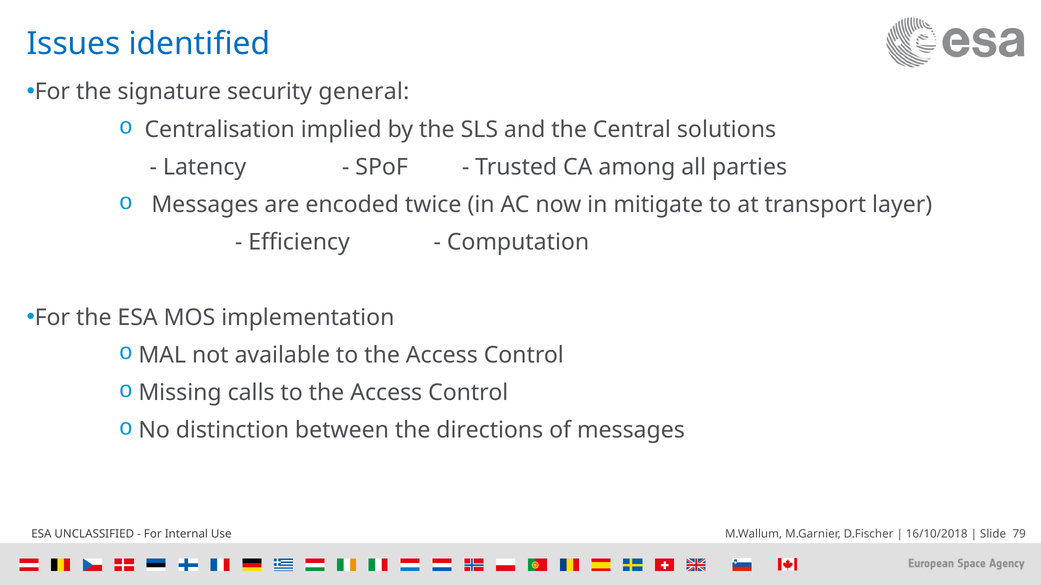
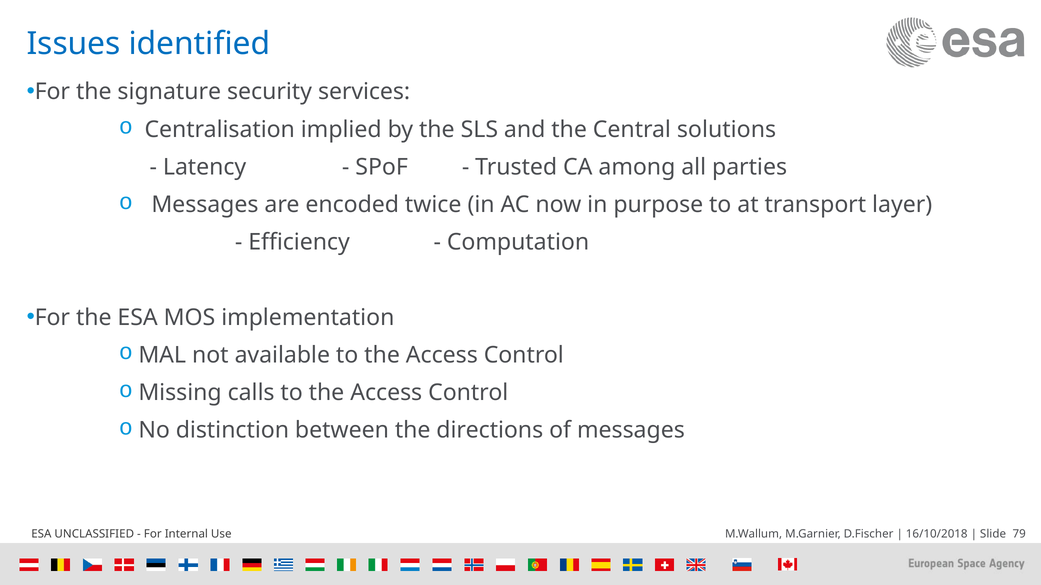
general: general -> services (364, 92)
mitigate: mitigate -> purpose (658, 205)
